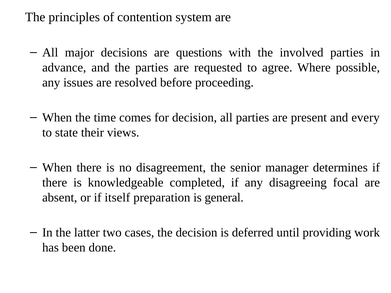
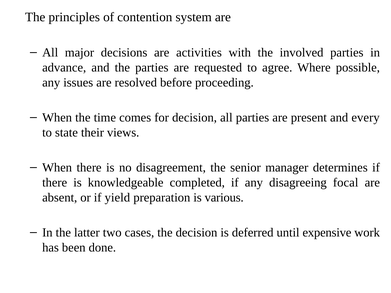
questions: questions -> activities (199, 53)
itself: itself -> yield (117, 198)
general: general -> various (224, 198)
providing: providing -> expensive (327, 233)
